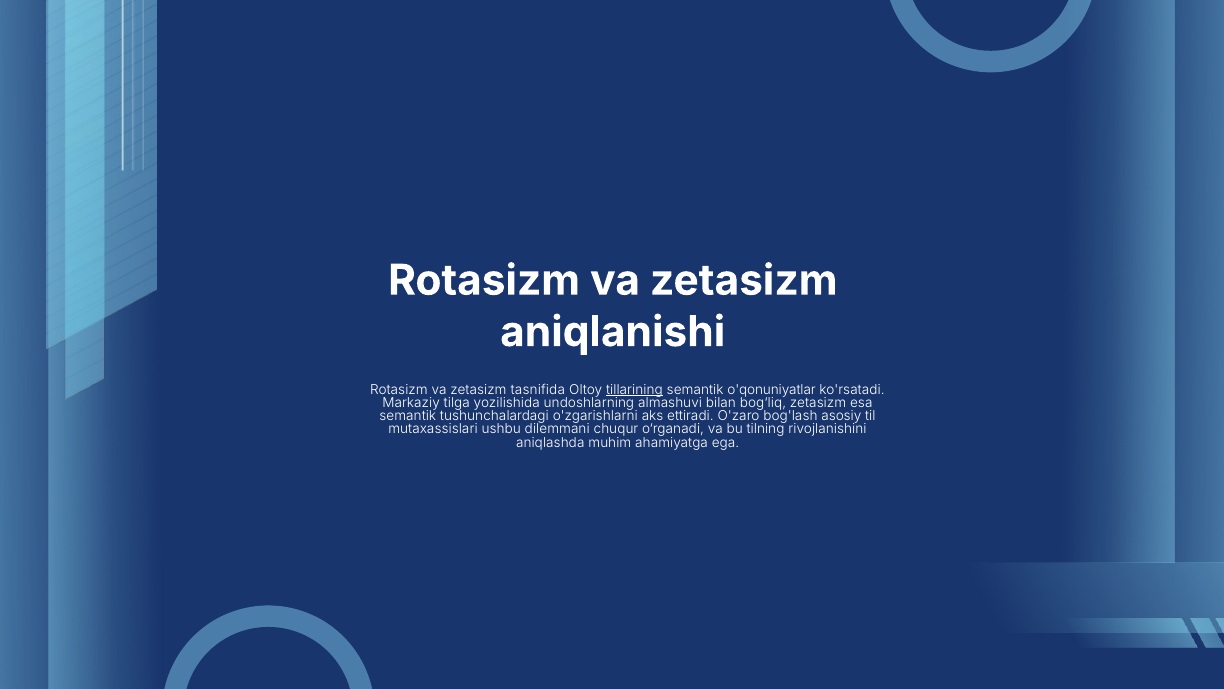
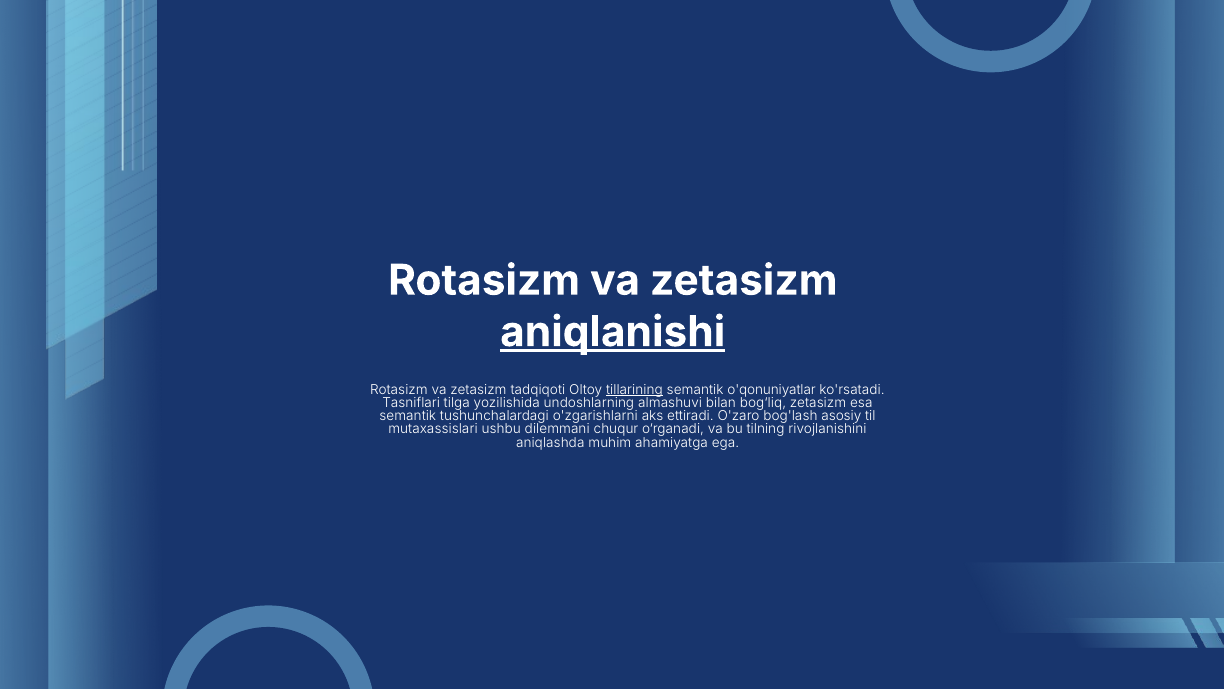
aniqlanishi underline: none -> present (613, 332)
tasnifida: tasnifida -> tadqiqoti (538, 389)
Markaziy: Markaziy -> Tasniflari (411, 403)
